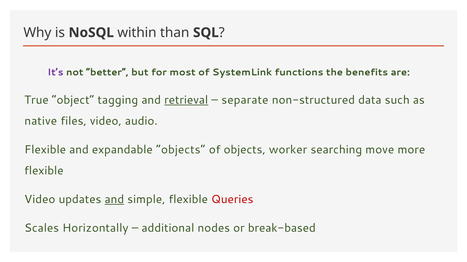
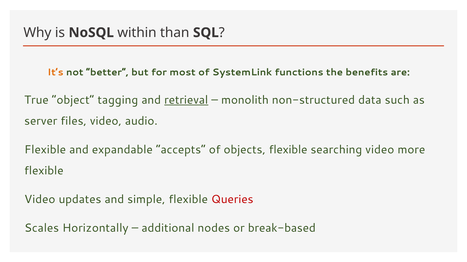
It’s colour: purple -> orange (55, 72)
separate: separate -> monolith (245, 100)
native: native -> server (41, 121)
expandable objects: objects -> accepts (181, 150)
objects worker: worker -> flexible (288, 150)
searching move: move -> video (380, 150)
and underline: present -> none (114, 200)
